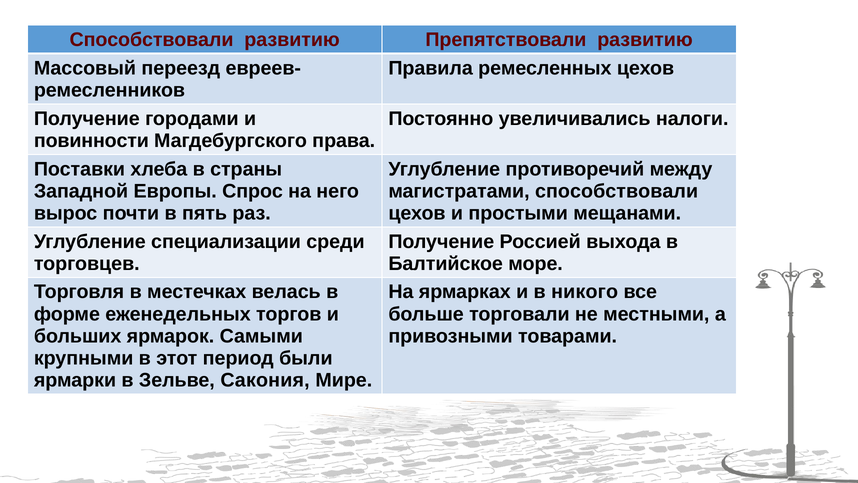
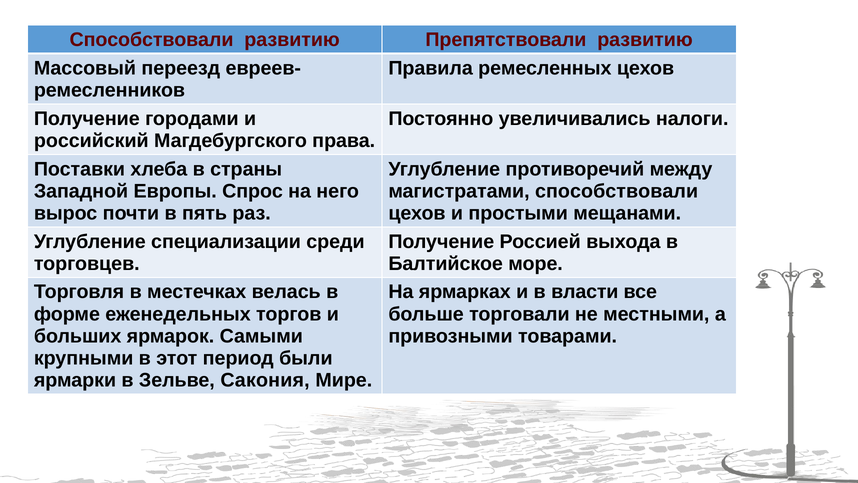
повинности: повинности -> российский (91, 140)
никого: никого -> власти (585, 292)
